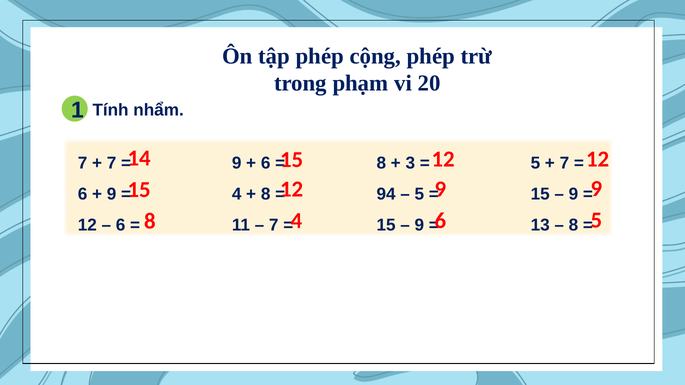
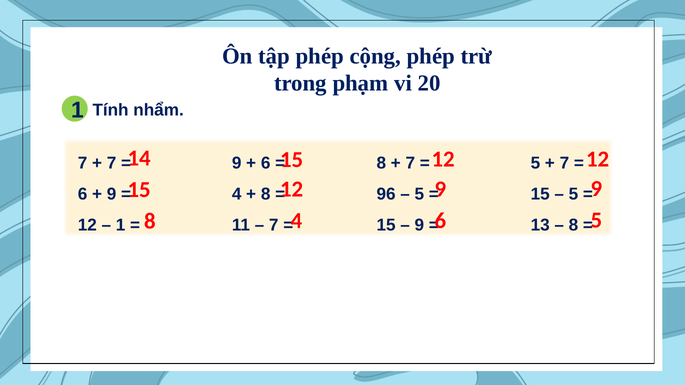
3: 3 -> 7 (410, 163)
94: 94 -> 96 (386, 194)
9: 9 -> 5 (573, 194)
6: 6 -> 1 (121, 225)
